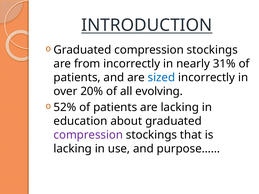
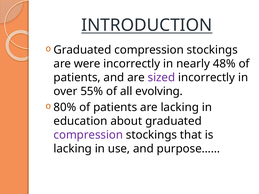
from: from -> were (87, 64)
31%: 31% -> 48% (224, 64)
sized colour: blue -> purple (161, 78)
20%: 20% -> 55% (92, 91)
52%: 52% -> 80% (65, 107)
